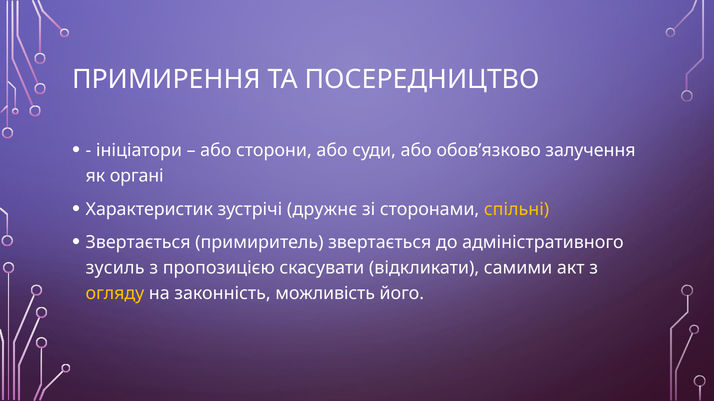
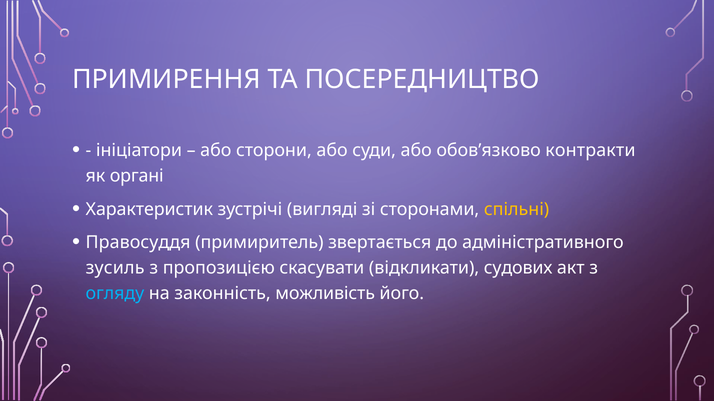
залучення: залучення -> контракти (590, 151)
дружнє: дружнє -> вигляді (322, 210)
Звертається: Звертається -> Правосуддя (138, 243)
самими: самими -> судових (518, 268)
огляду colour: yellow -> light blue (115, 294)
